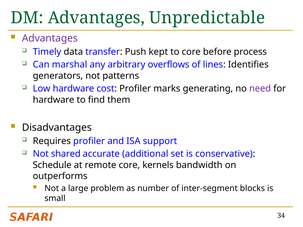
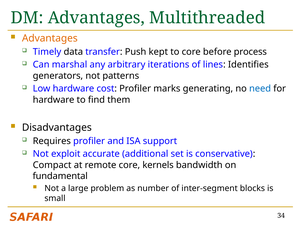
Unpredictable: Unpredictable -> Multithreaded (207, 18)
Advantages colour: purple -> orange (50, 38)
overflows: overflows -> iterations (169, 65)
need colour: purple -> blue (260, 89)
shared: shared -> exploit (66, 154)
Schedule: Schedule -> Compact (52, 165)
outperforms: outperforms -> fundamental (60, 176)
